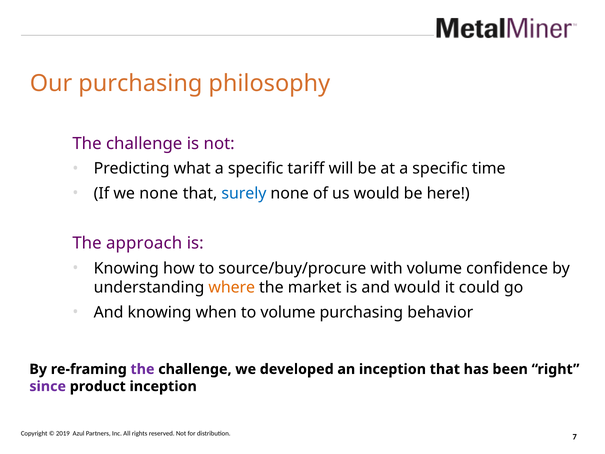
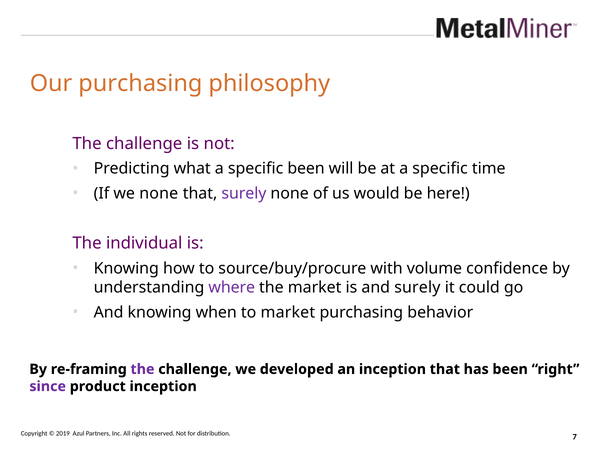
specific tariff: tariff -> been (306, 169)
surely colour: blue -> purple (244, 193)
approach: approach -> individual (144, 243)
where colour: orange -> purple (232, 287)
and would: would -> surely (417, 287)
to volume: volume -> market (288, 312)
